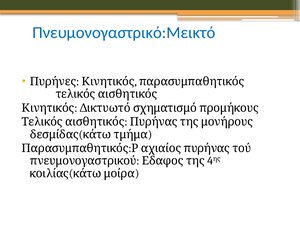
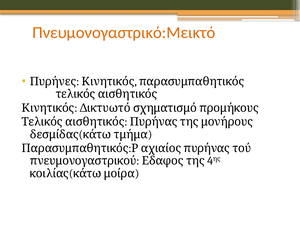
Πνευμονογαστρικό:Μεικτό colour: blue -> orange (124, 33)
